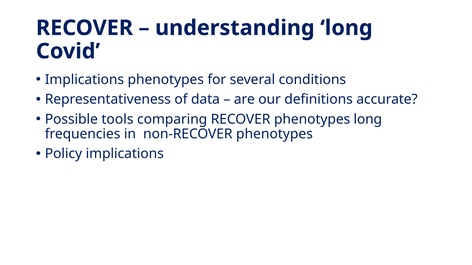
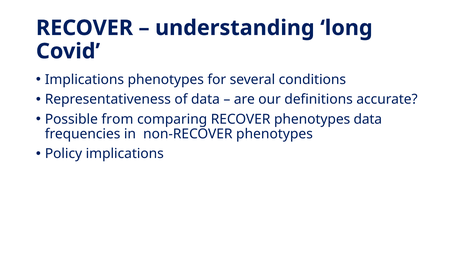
tools: tools -> from (117, 119)
phenotypes long: long -> data (368, 119)
